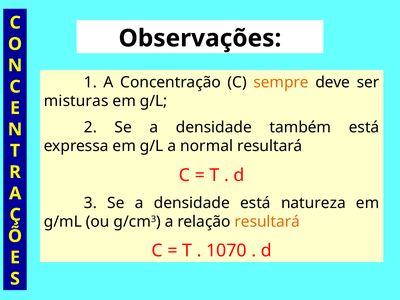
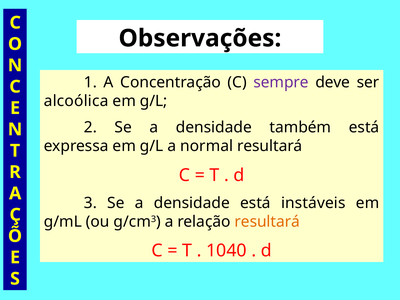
sempre colour: orange -> purple (281, 82)
misturas: misturas -> alcoólica (76, 101)
natureza: natureza -> instáveis (313, 203)
1070: 1070 -> 1040 (226, 251)
